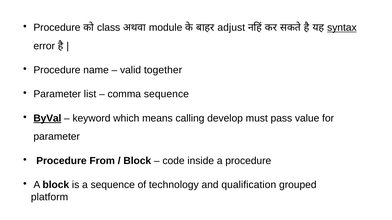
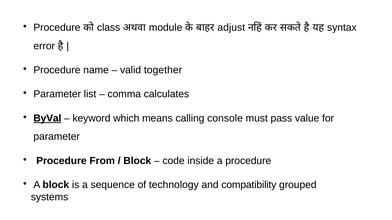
syntax underline: present -> none (342, 28)
comma sequence: sequence -> calculates (166, 94)
develop: develop -> console (225, 119)
qualification: qualification -> compatibility (249, 185)
platform: platform -> systems (50, 197)
